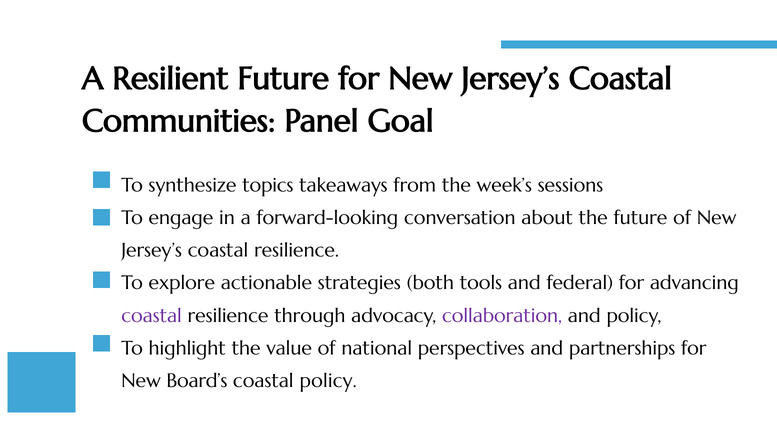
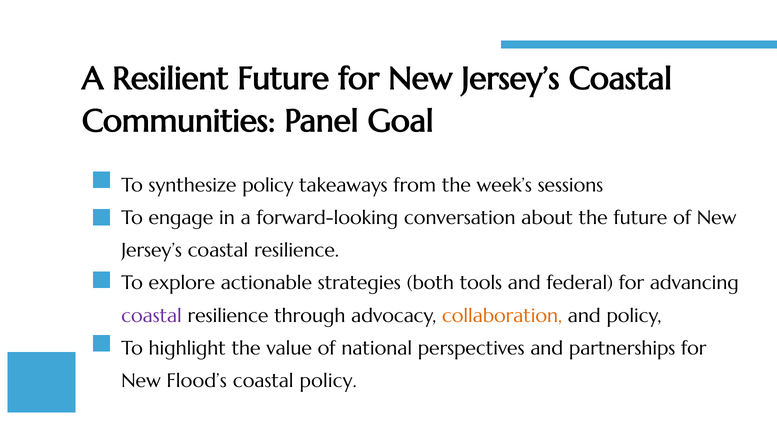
synthesize topics: topics -> policy (268, 185)
collaboration colour: purple -> orange (502, 316)
Board’s: Board’s -> Flood’s (197, 381)
